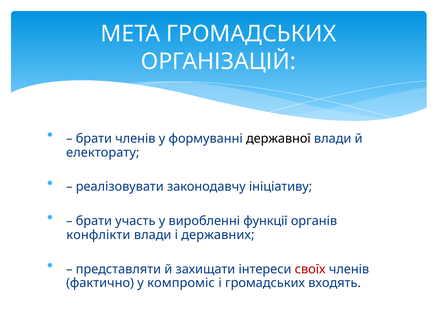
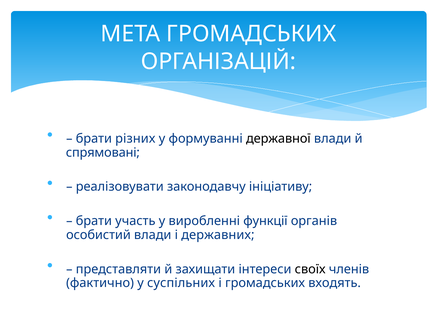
брати членів: членів -> різних (135, 139)
електорату: електорату -> спрямовані (103, 152)
конфлікти: конфлікти -> особистий (98, 235)
своїх colour: red -> black (310, 269)
компроміс: компроміс -> суспільних (181, 283)
